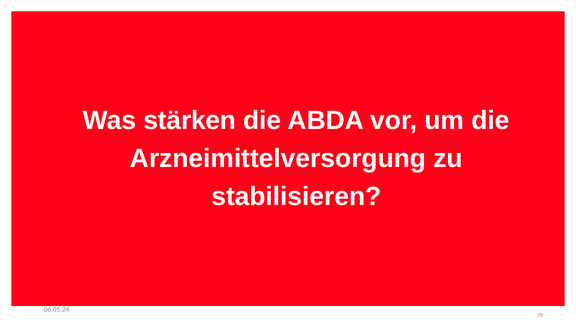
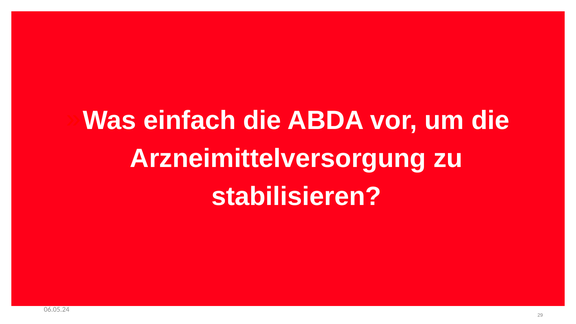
stärken: stärken -> einfach (190, 120)
